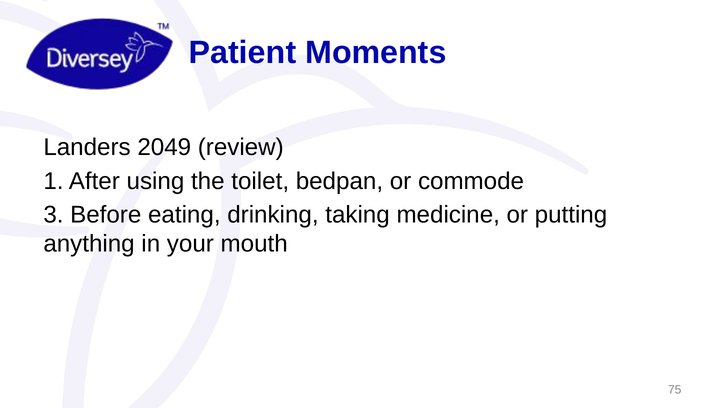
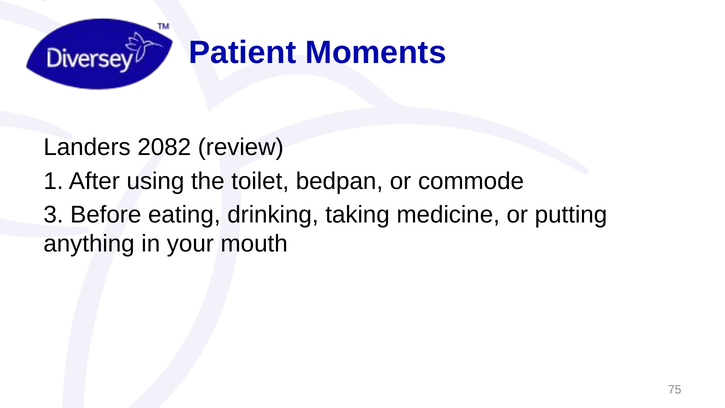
2049: 2049 -> 2082 (164, 147)
